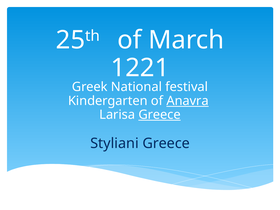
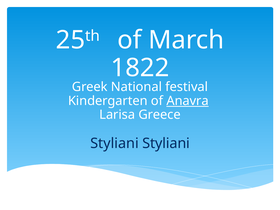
1221: 1221 -> 1822 (140, 68)
Greece underline: present -> none (160, 115)
Styliani Greece: Greece -> Styliani (166, 143)
